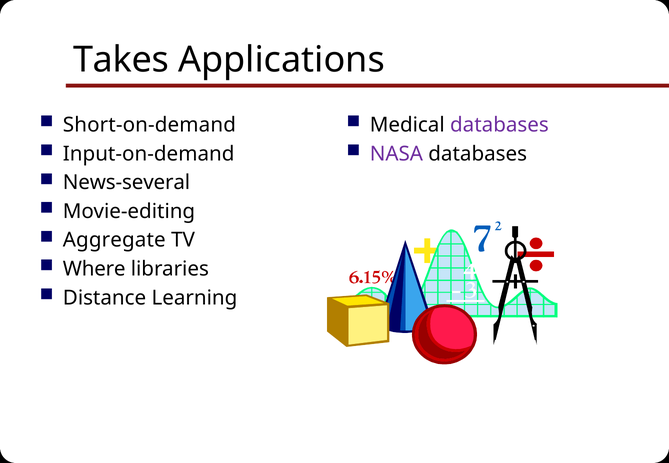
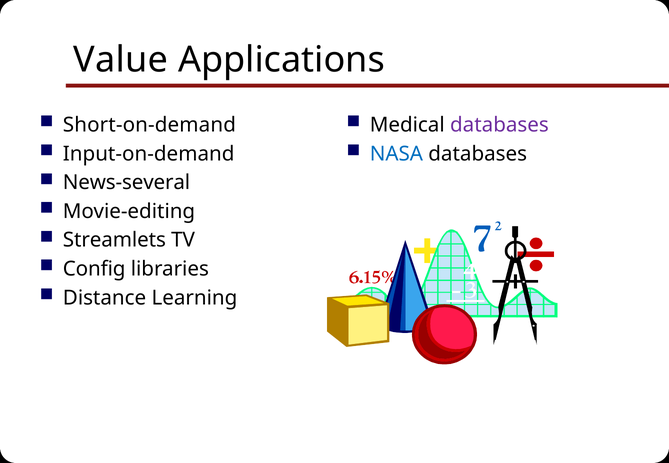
Takes: Takes -> Value (121, 60)
NASA colour: purple -> blue (396, 154)
Aggregate: Aggregate -> Streamlets (114, 240)
Where: Where -> Config (94, 269)
